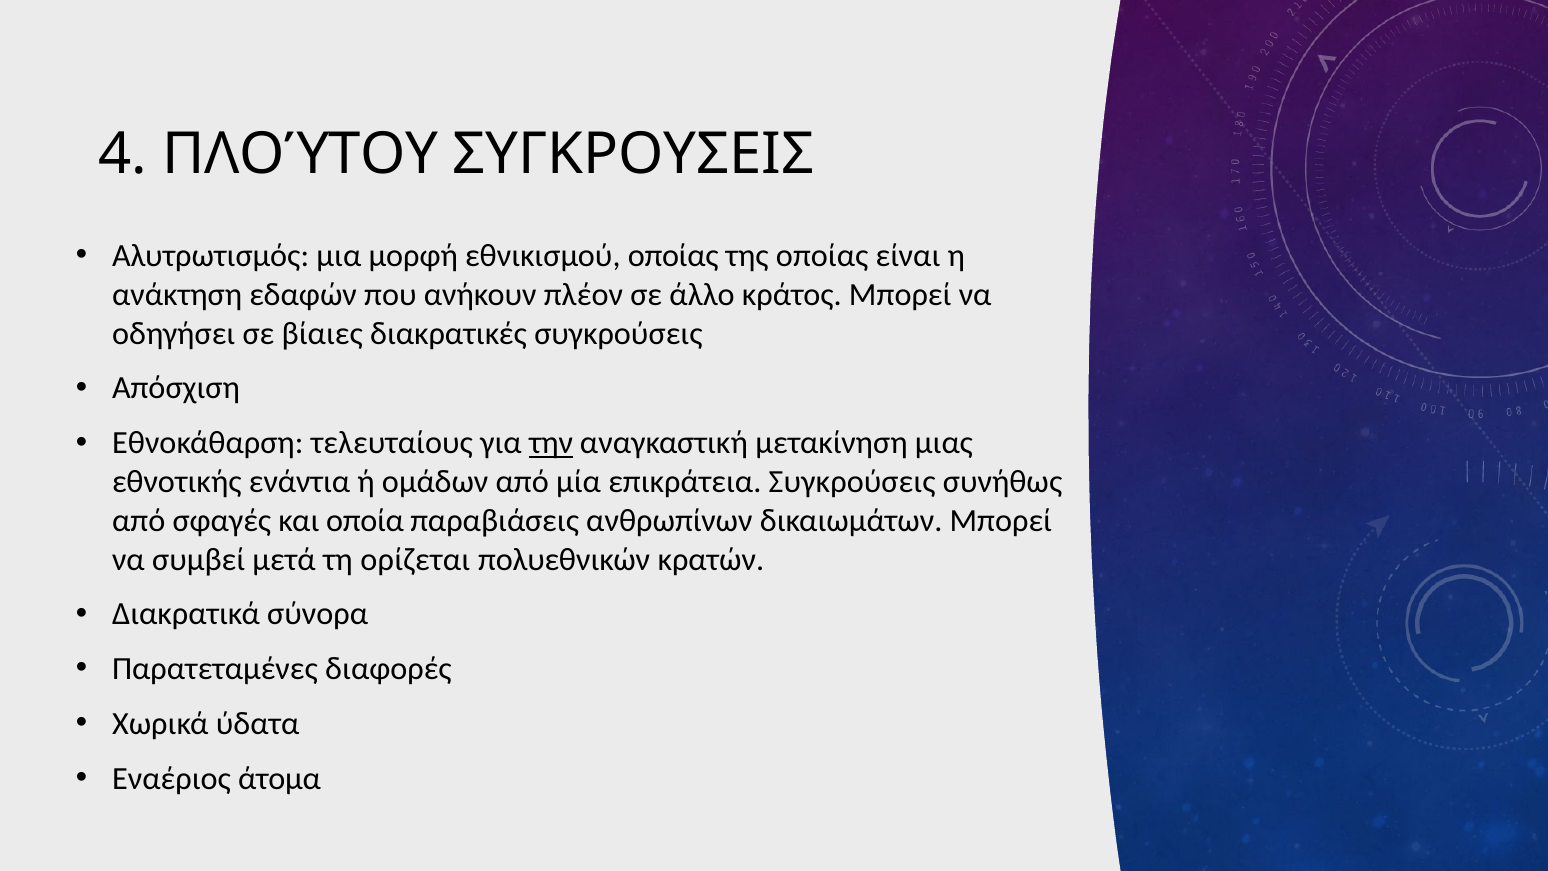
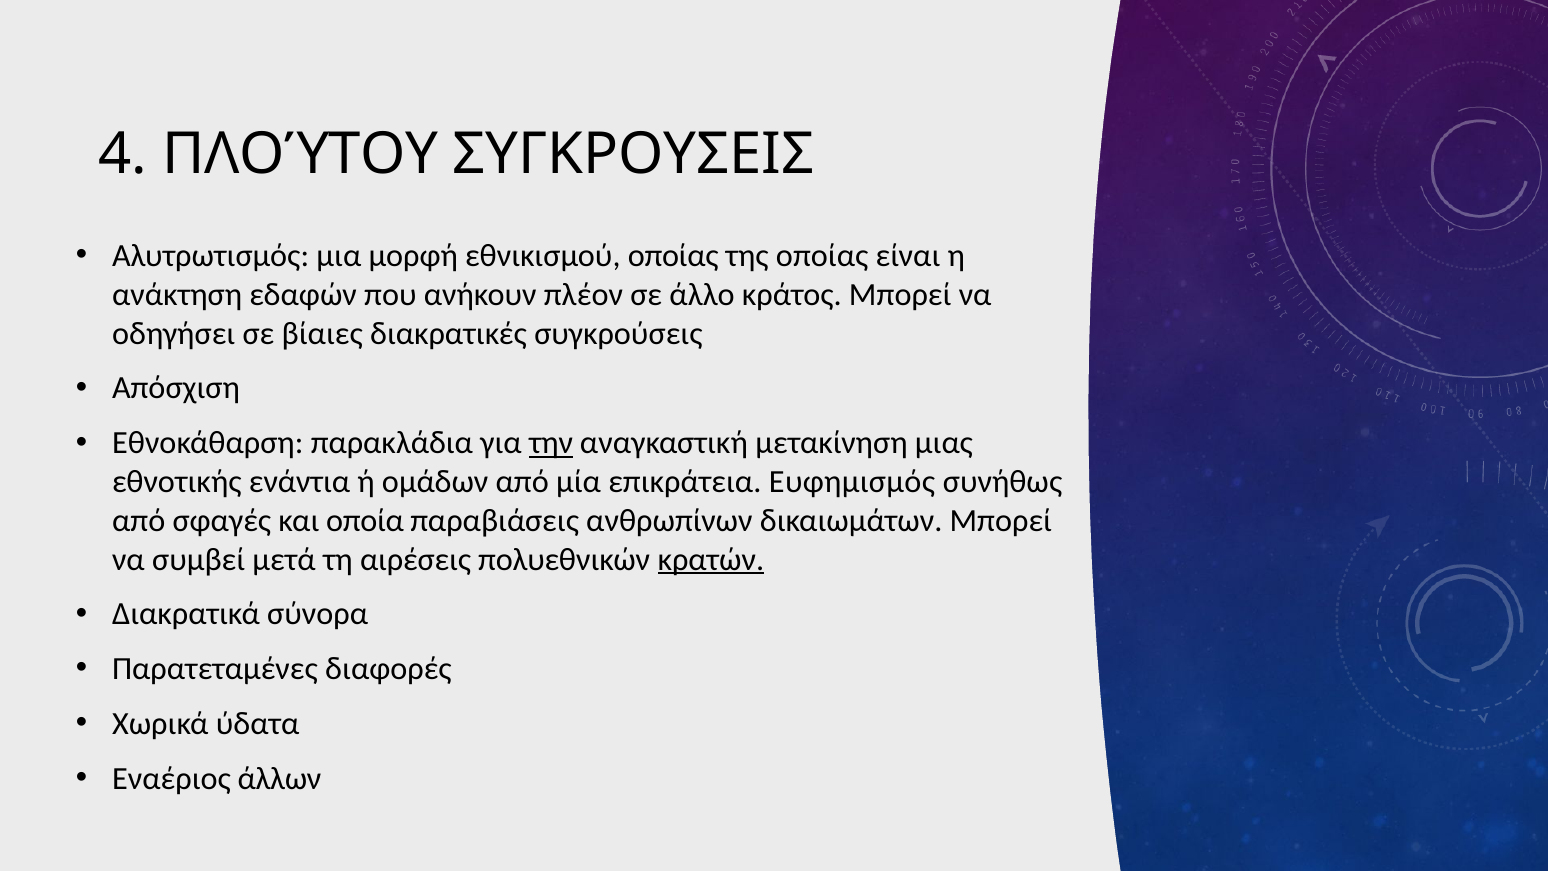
τελευταίους: τελευταίους -> παρακλάδια (392, 443)
επικράτεια Συγκρούσεις: Συγκρούσεις -> Ευφημισμός (852, 482)
ορίζεται: ορίζεται -> αιρέσεις (416, 559)
κρατών underline: none -> present (711, 559)
άτομα: άτομα -> άλλων (280, 779)
